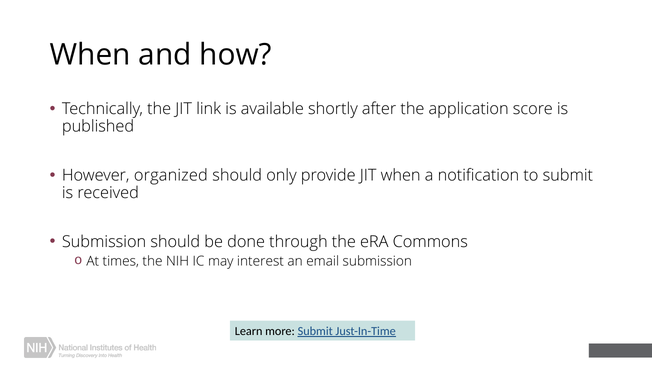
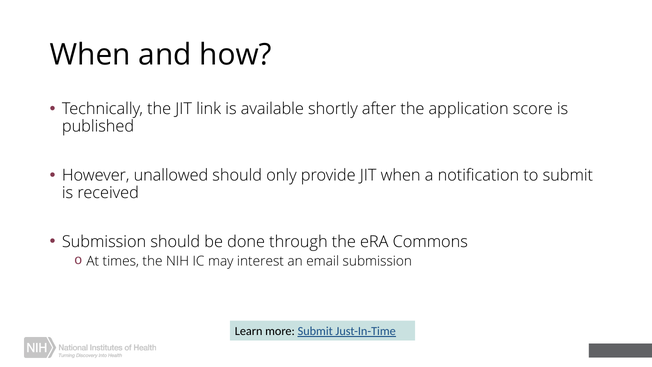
organized: organized -> unallowed (171, 175)
